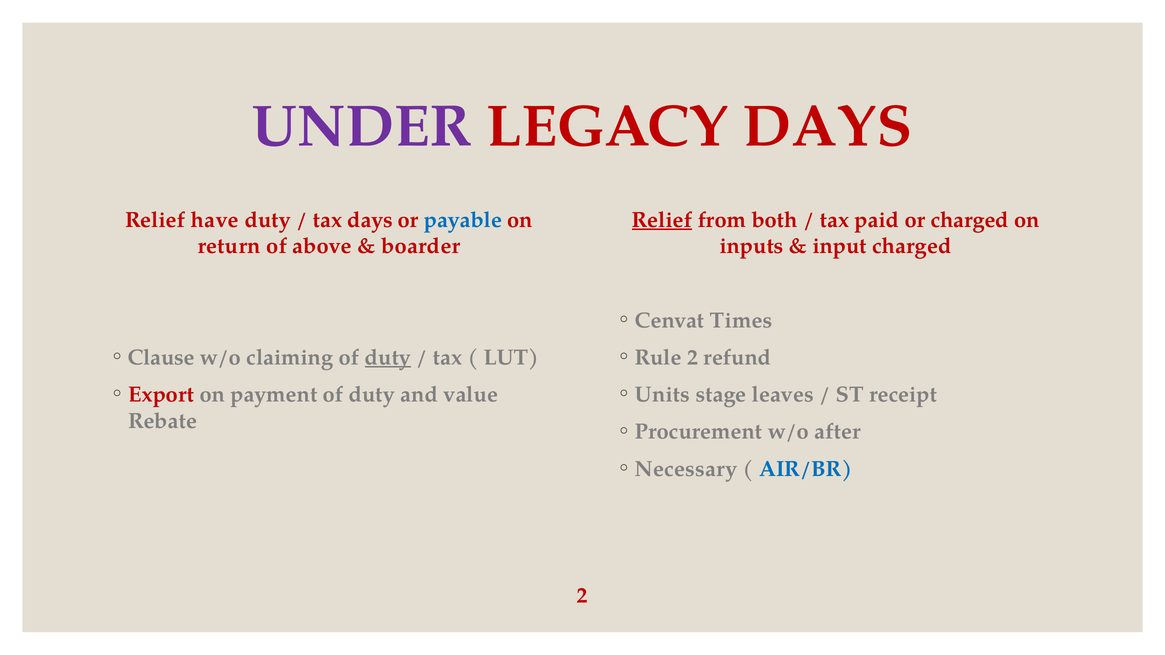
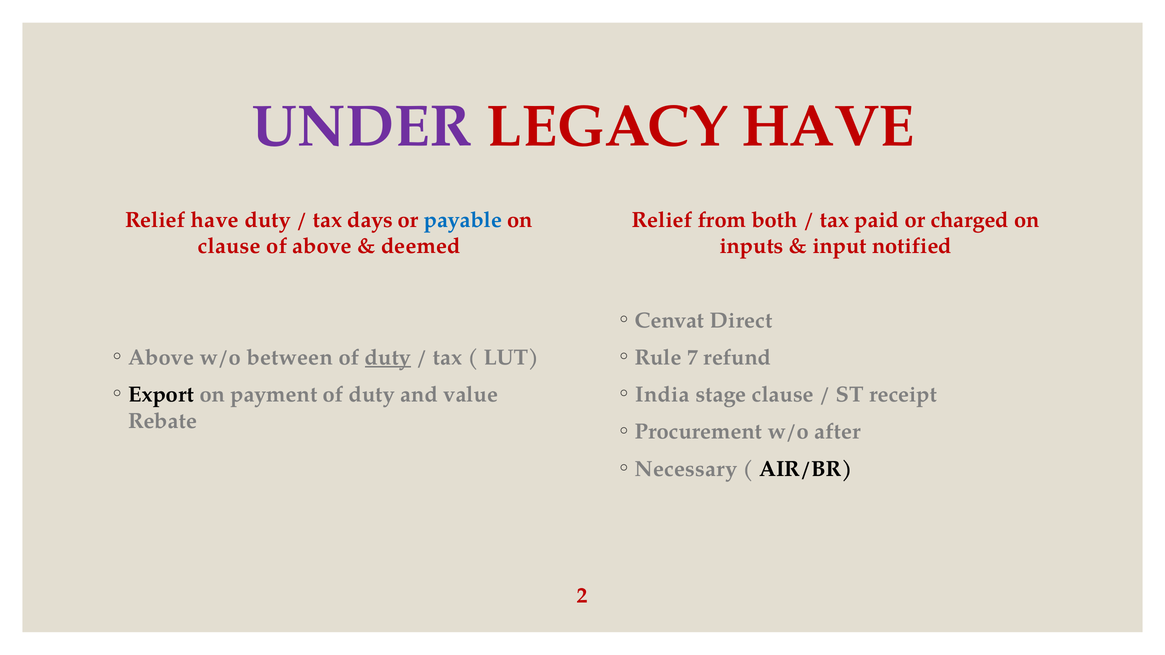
LEGACY DAYS: DAYS -> HAVE (828, 127)
Relief underline: present -> none (662, 220)
return: return -> clause (229, 246)
boarder: boarder -> deemed (421, 246)
input charged: charged -> notified (912, 246)
Times: Times -> Direct (741, 320)
Clause: Clause -> Above (161, 358)
claiming: claiming -> between (290, 358)
Rule 2: 2 -> 7 (693, 358)
Export colour: red -> black (161, 395)
Units: Units -> India (662, 395)
stage leaves: leaves -> clause (783, 395)
AIR/BR colour: blue -> black (806, 469)
